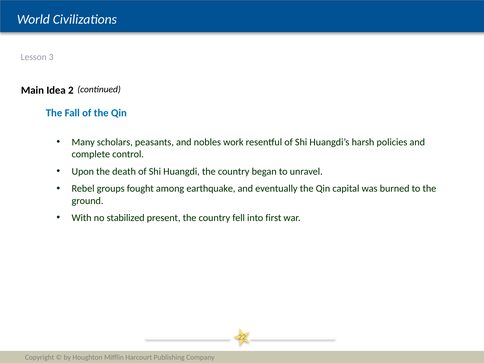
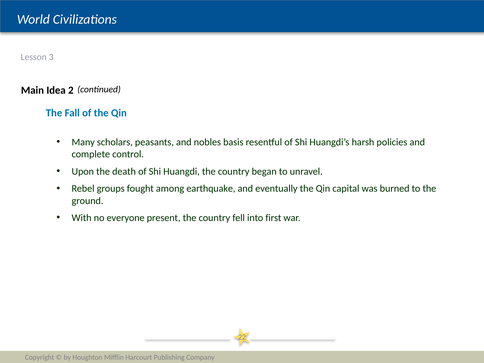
work: work -> basis (233, 142)
stabilized: stabilized -> everyone (126, 218)
